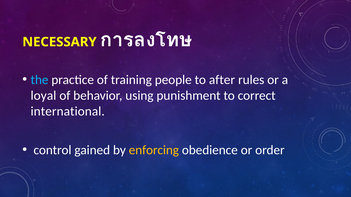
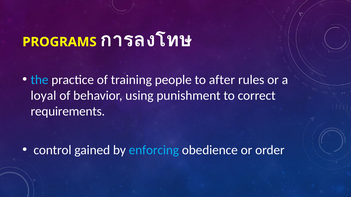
NECESSARY: NECESSARY -> PROGRAMS (59, 42)
international: international -> requirements (68, 111)
enforcing colour: yellow -> light blue (154, 150)
